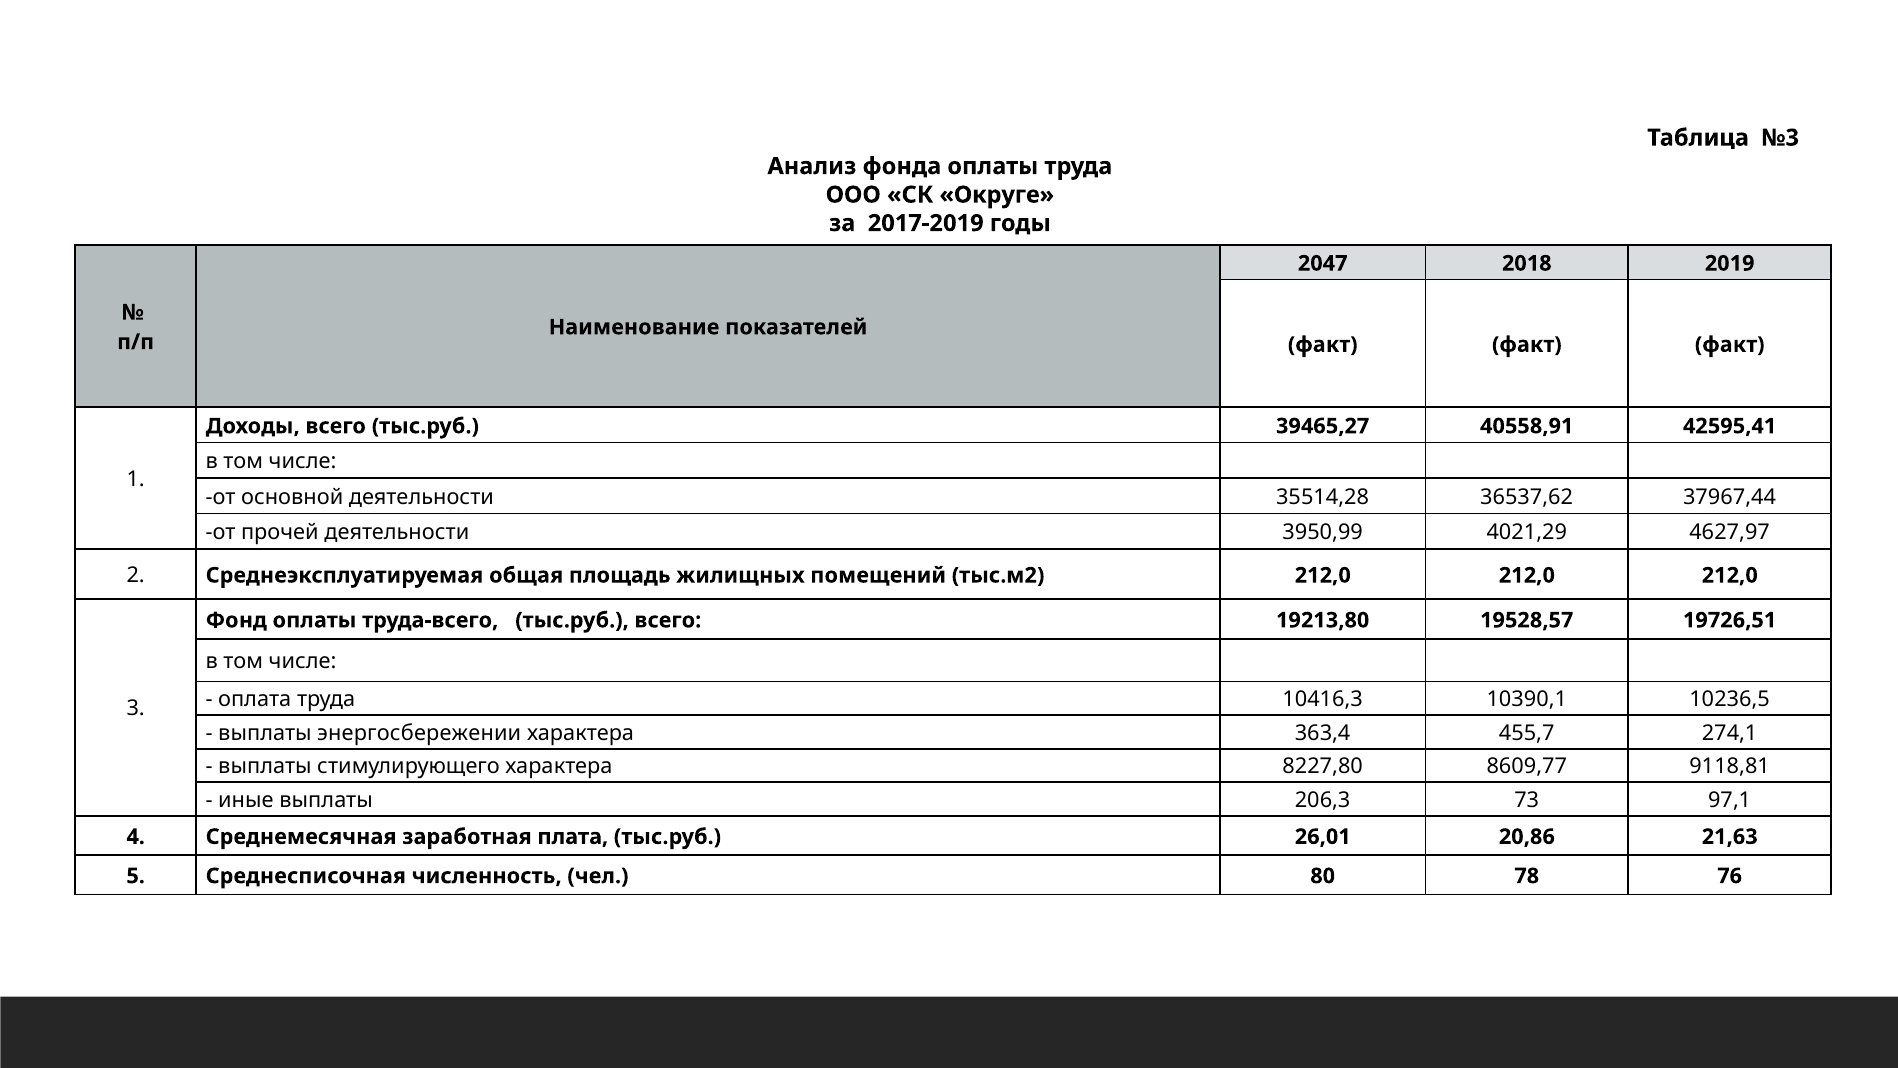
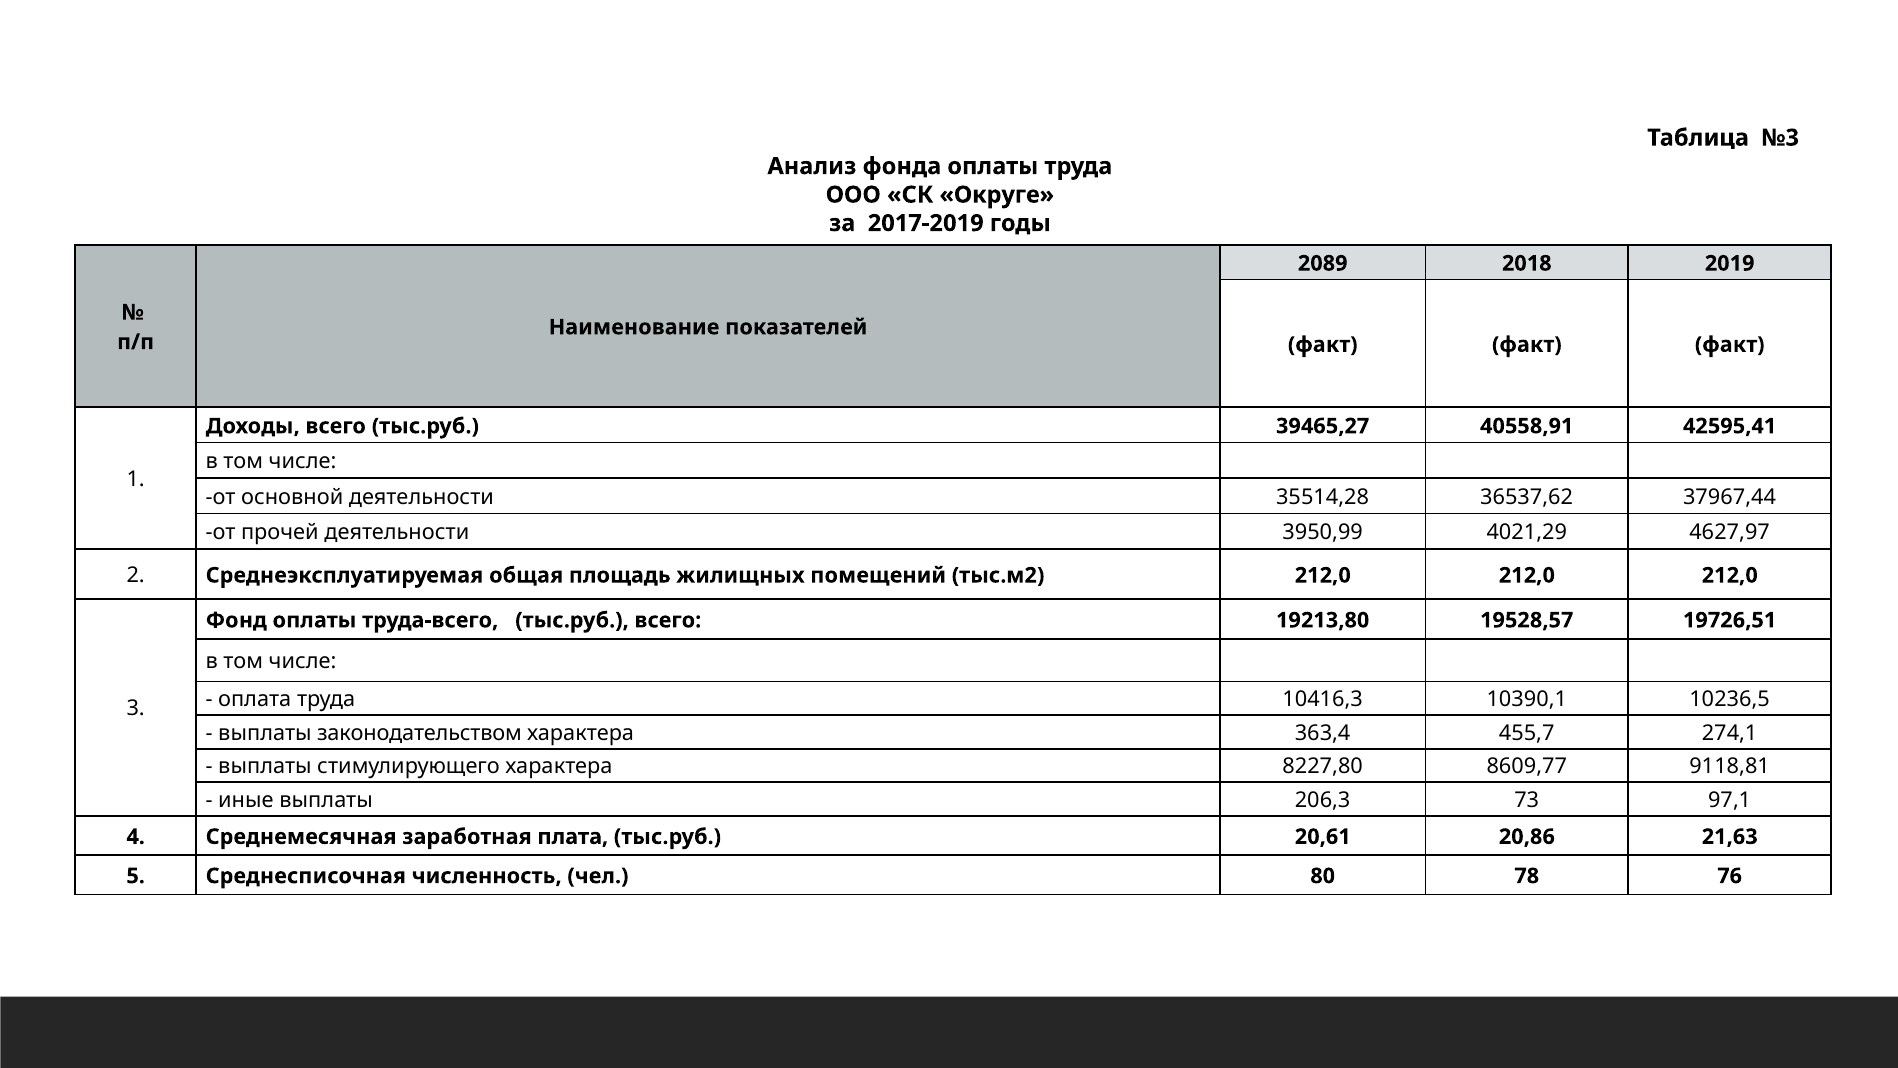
2047: 2047 -> 2089 (1323, 263)
энергосбережении: энергосбережении -> законодательством (419, 733)
26,01: 26,01 -> 20,61 (1323, 836)
